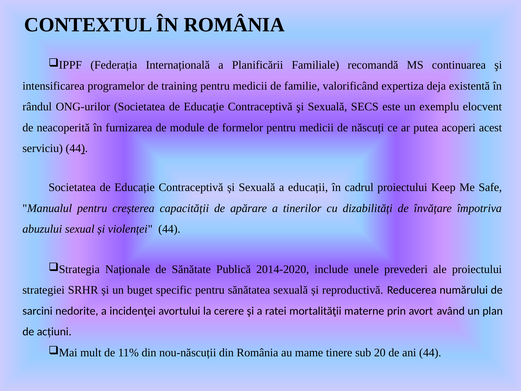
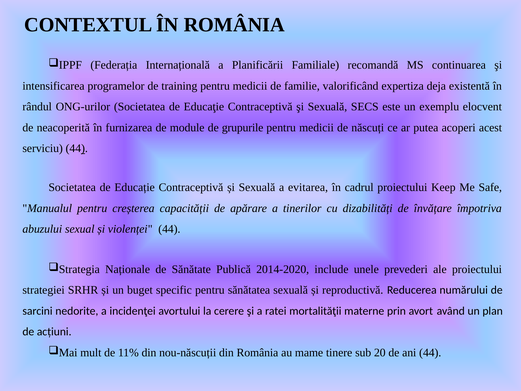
formelor: formelor -> grupurile (243, 127)
educații: educații -> evitarea (308, 187)
